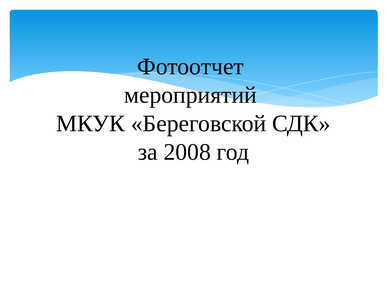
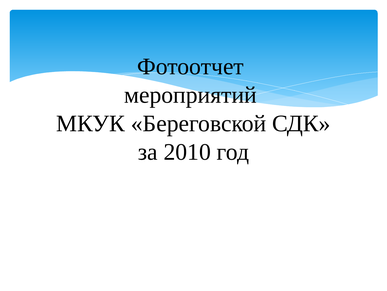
2008: 2008 -> 2010 (187, 152)
